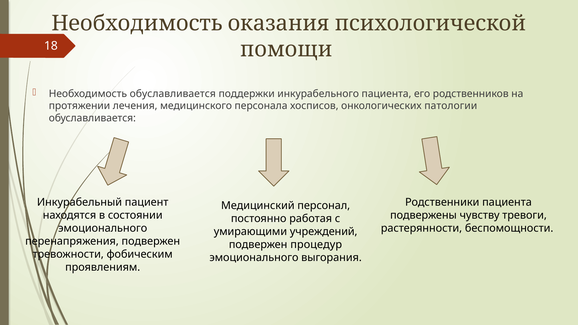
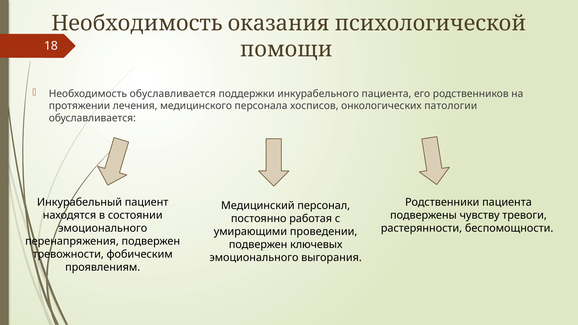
учреждений: учреждений -> проведении (324, 232)
процедур: процедур -> ключевых (316, 245)
